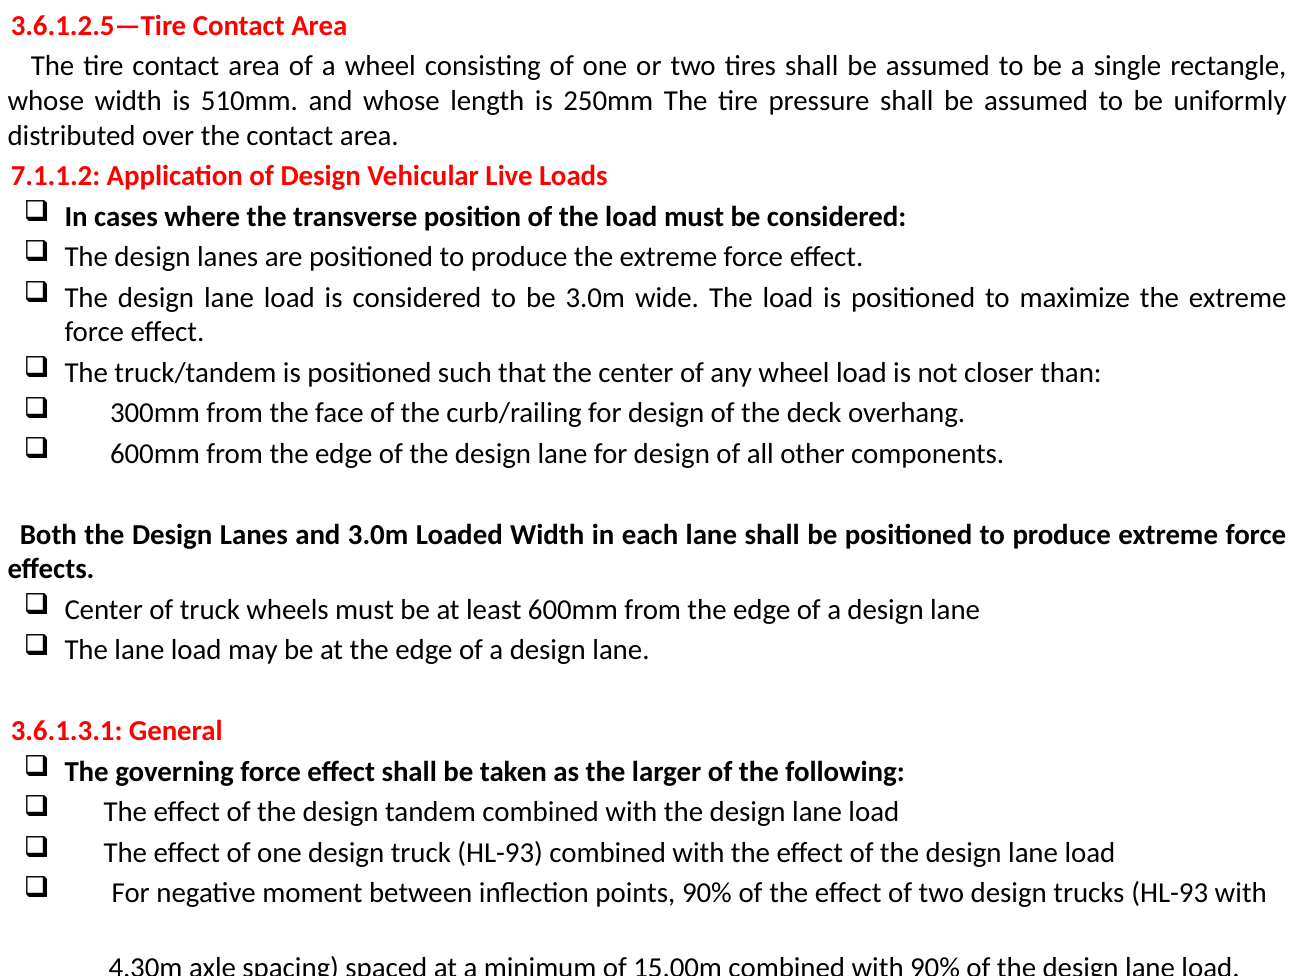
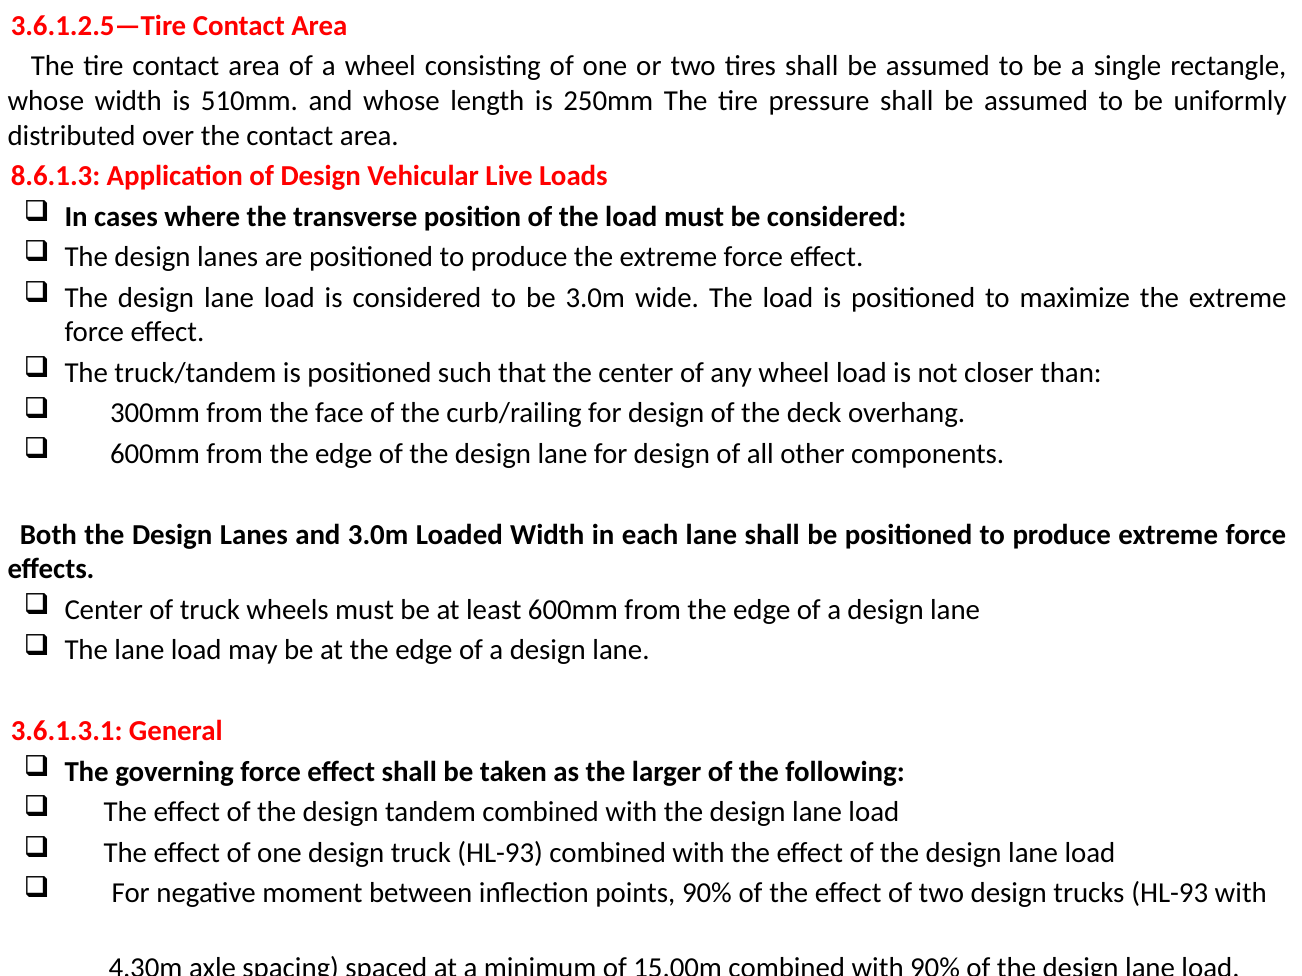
7.1.1.2: 7.1.1.2 -> 8.6.1.3 (56, 176)
